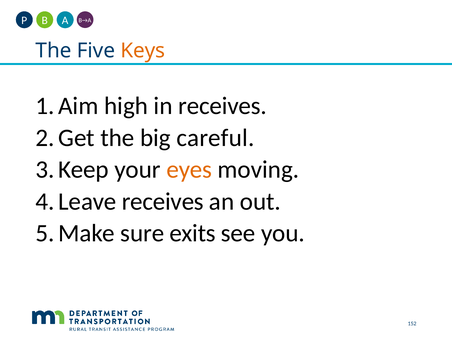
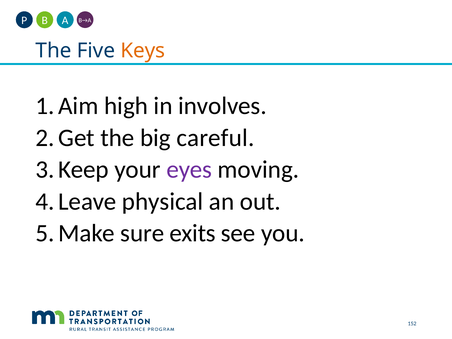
in receives: receives -> involves (222, 106)
eyes colour: orange -> purple (189, 170)
receives: receives -> physical (163, 201)
